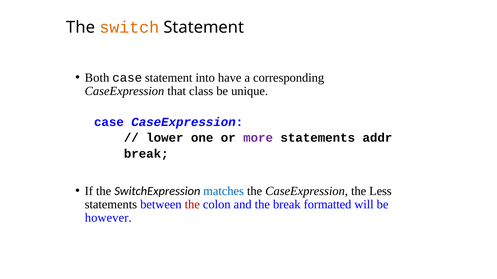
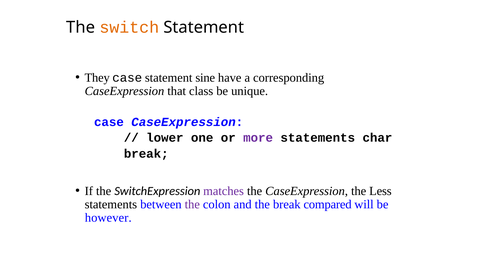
Both: Both -> They (97, 78)
into: into -> sine (205, 78)
addr: addr -> char (377, 138)
matches colour: blue -> purple (224, 191)
the colour: red -> purple (192, 205)
formatted: formatted -> compared (328, 205)
